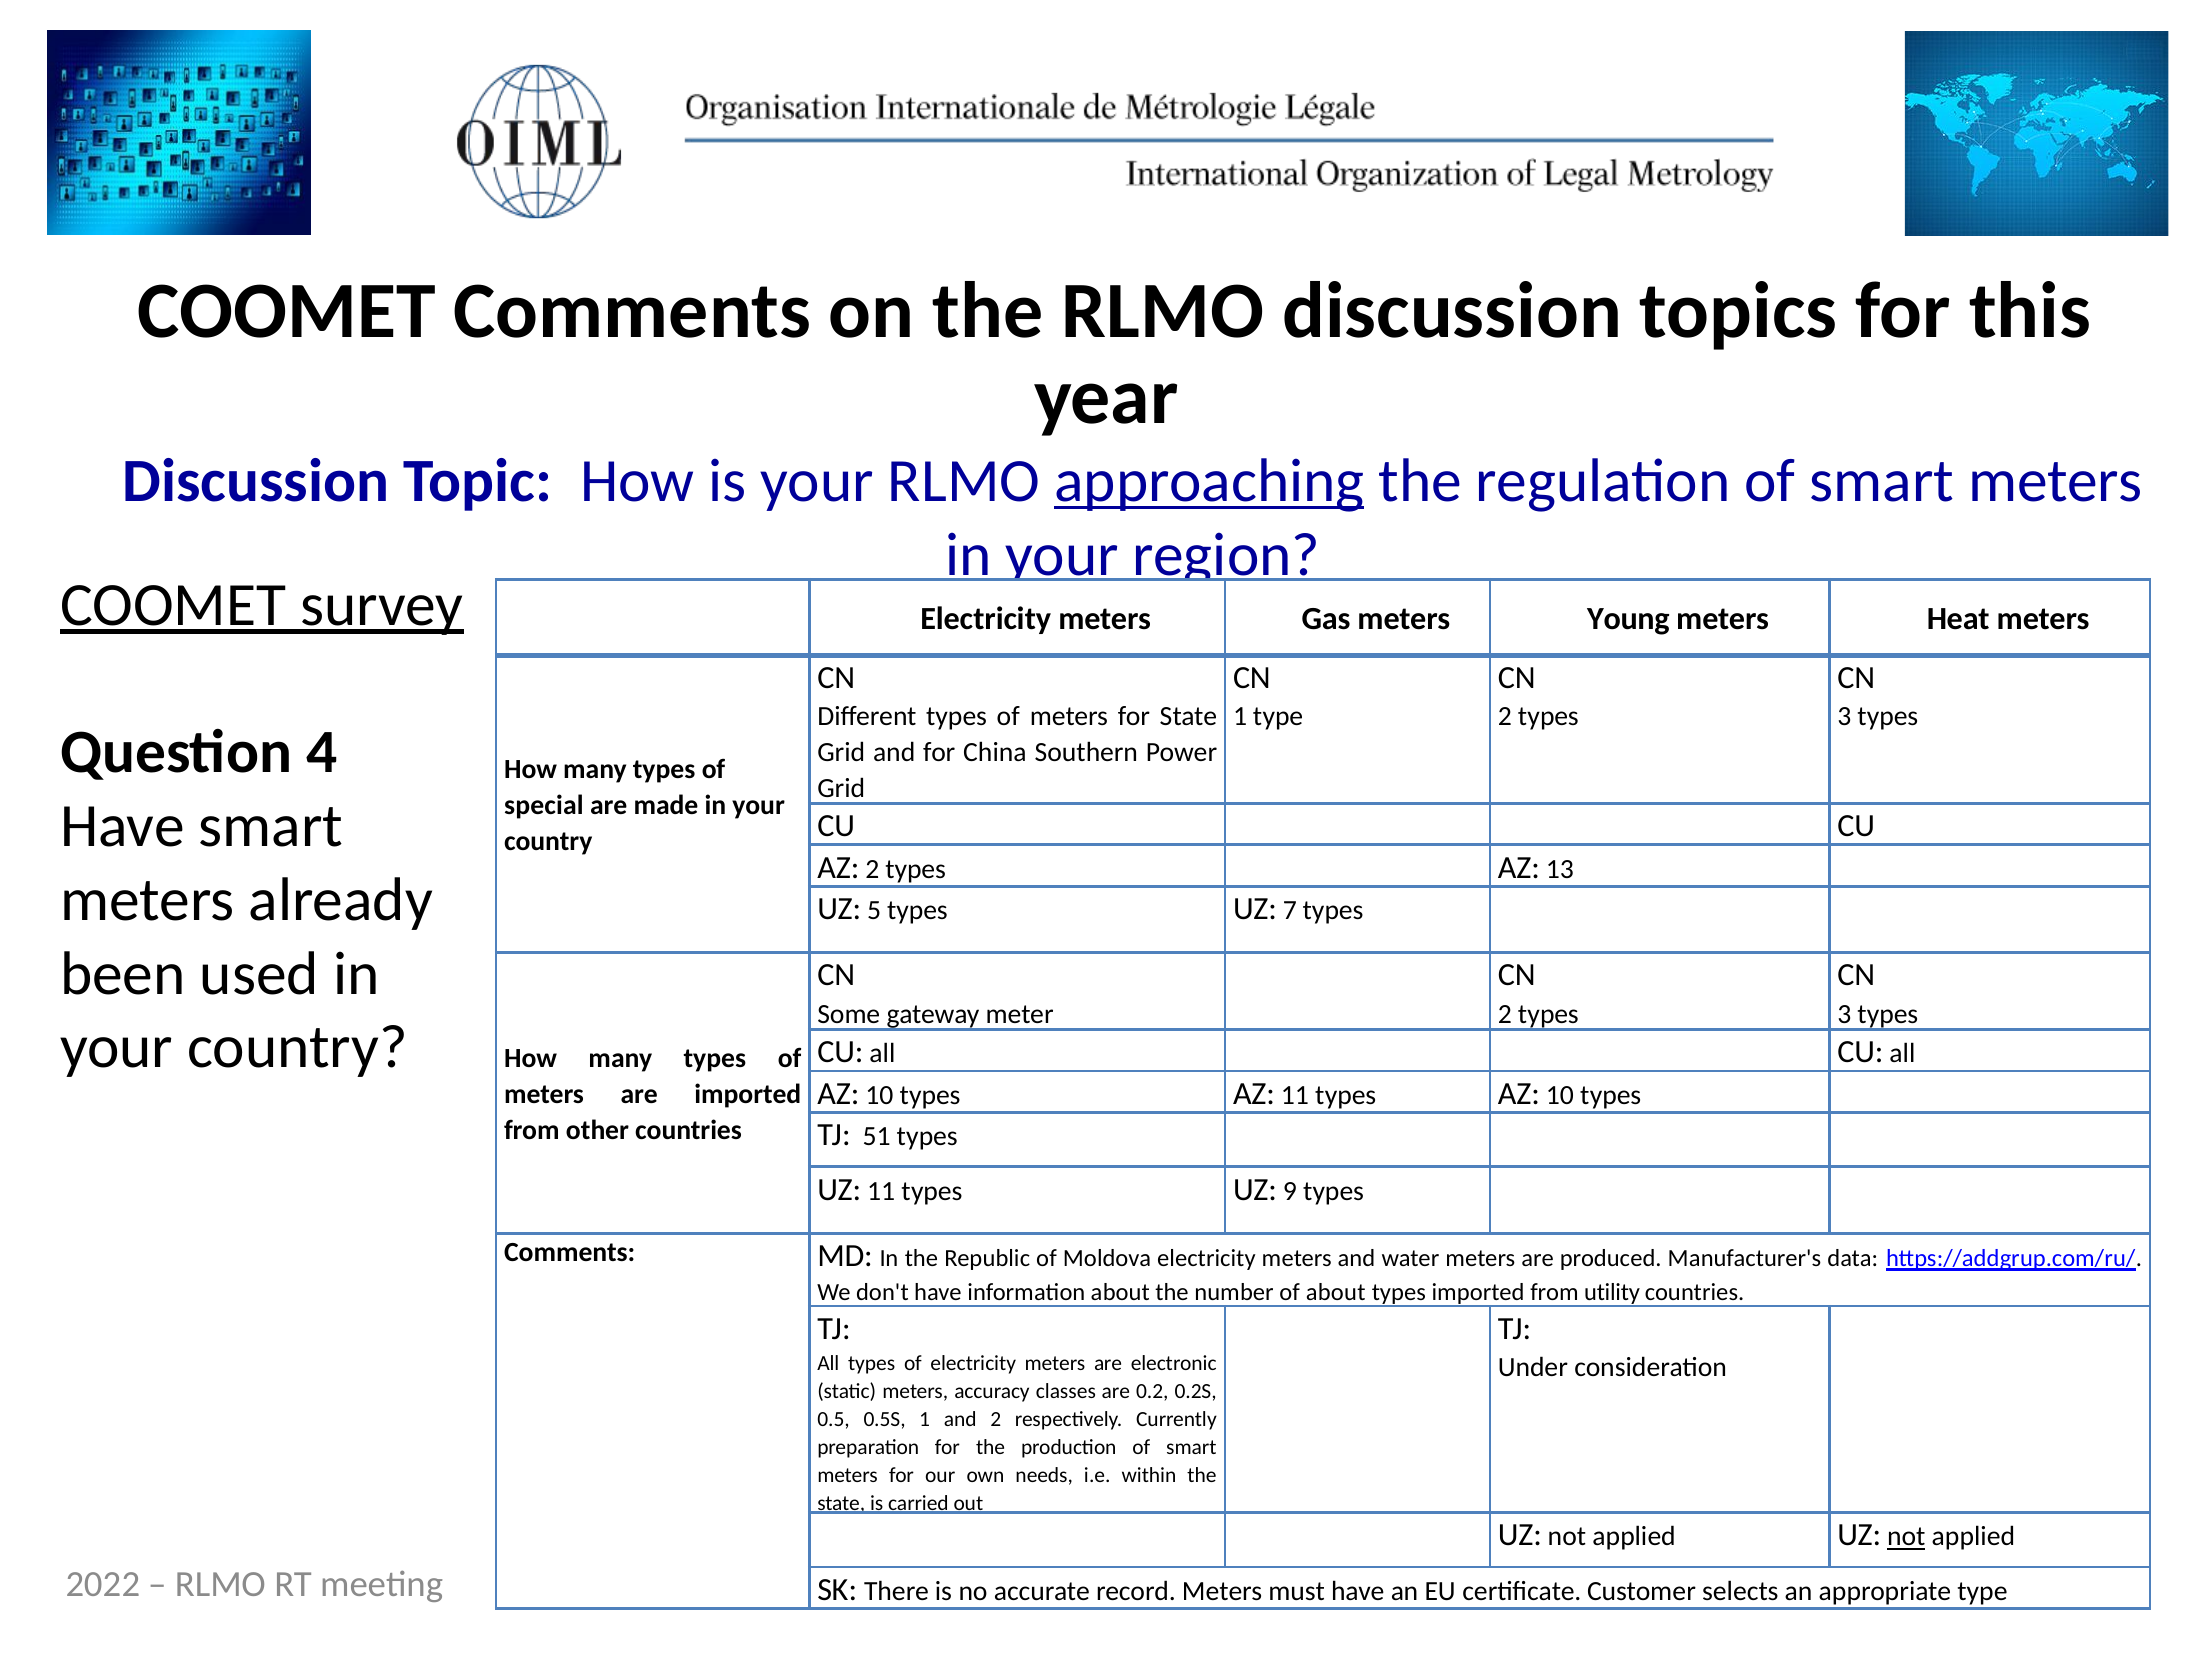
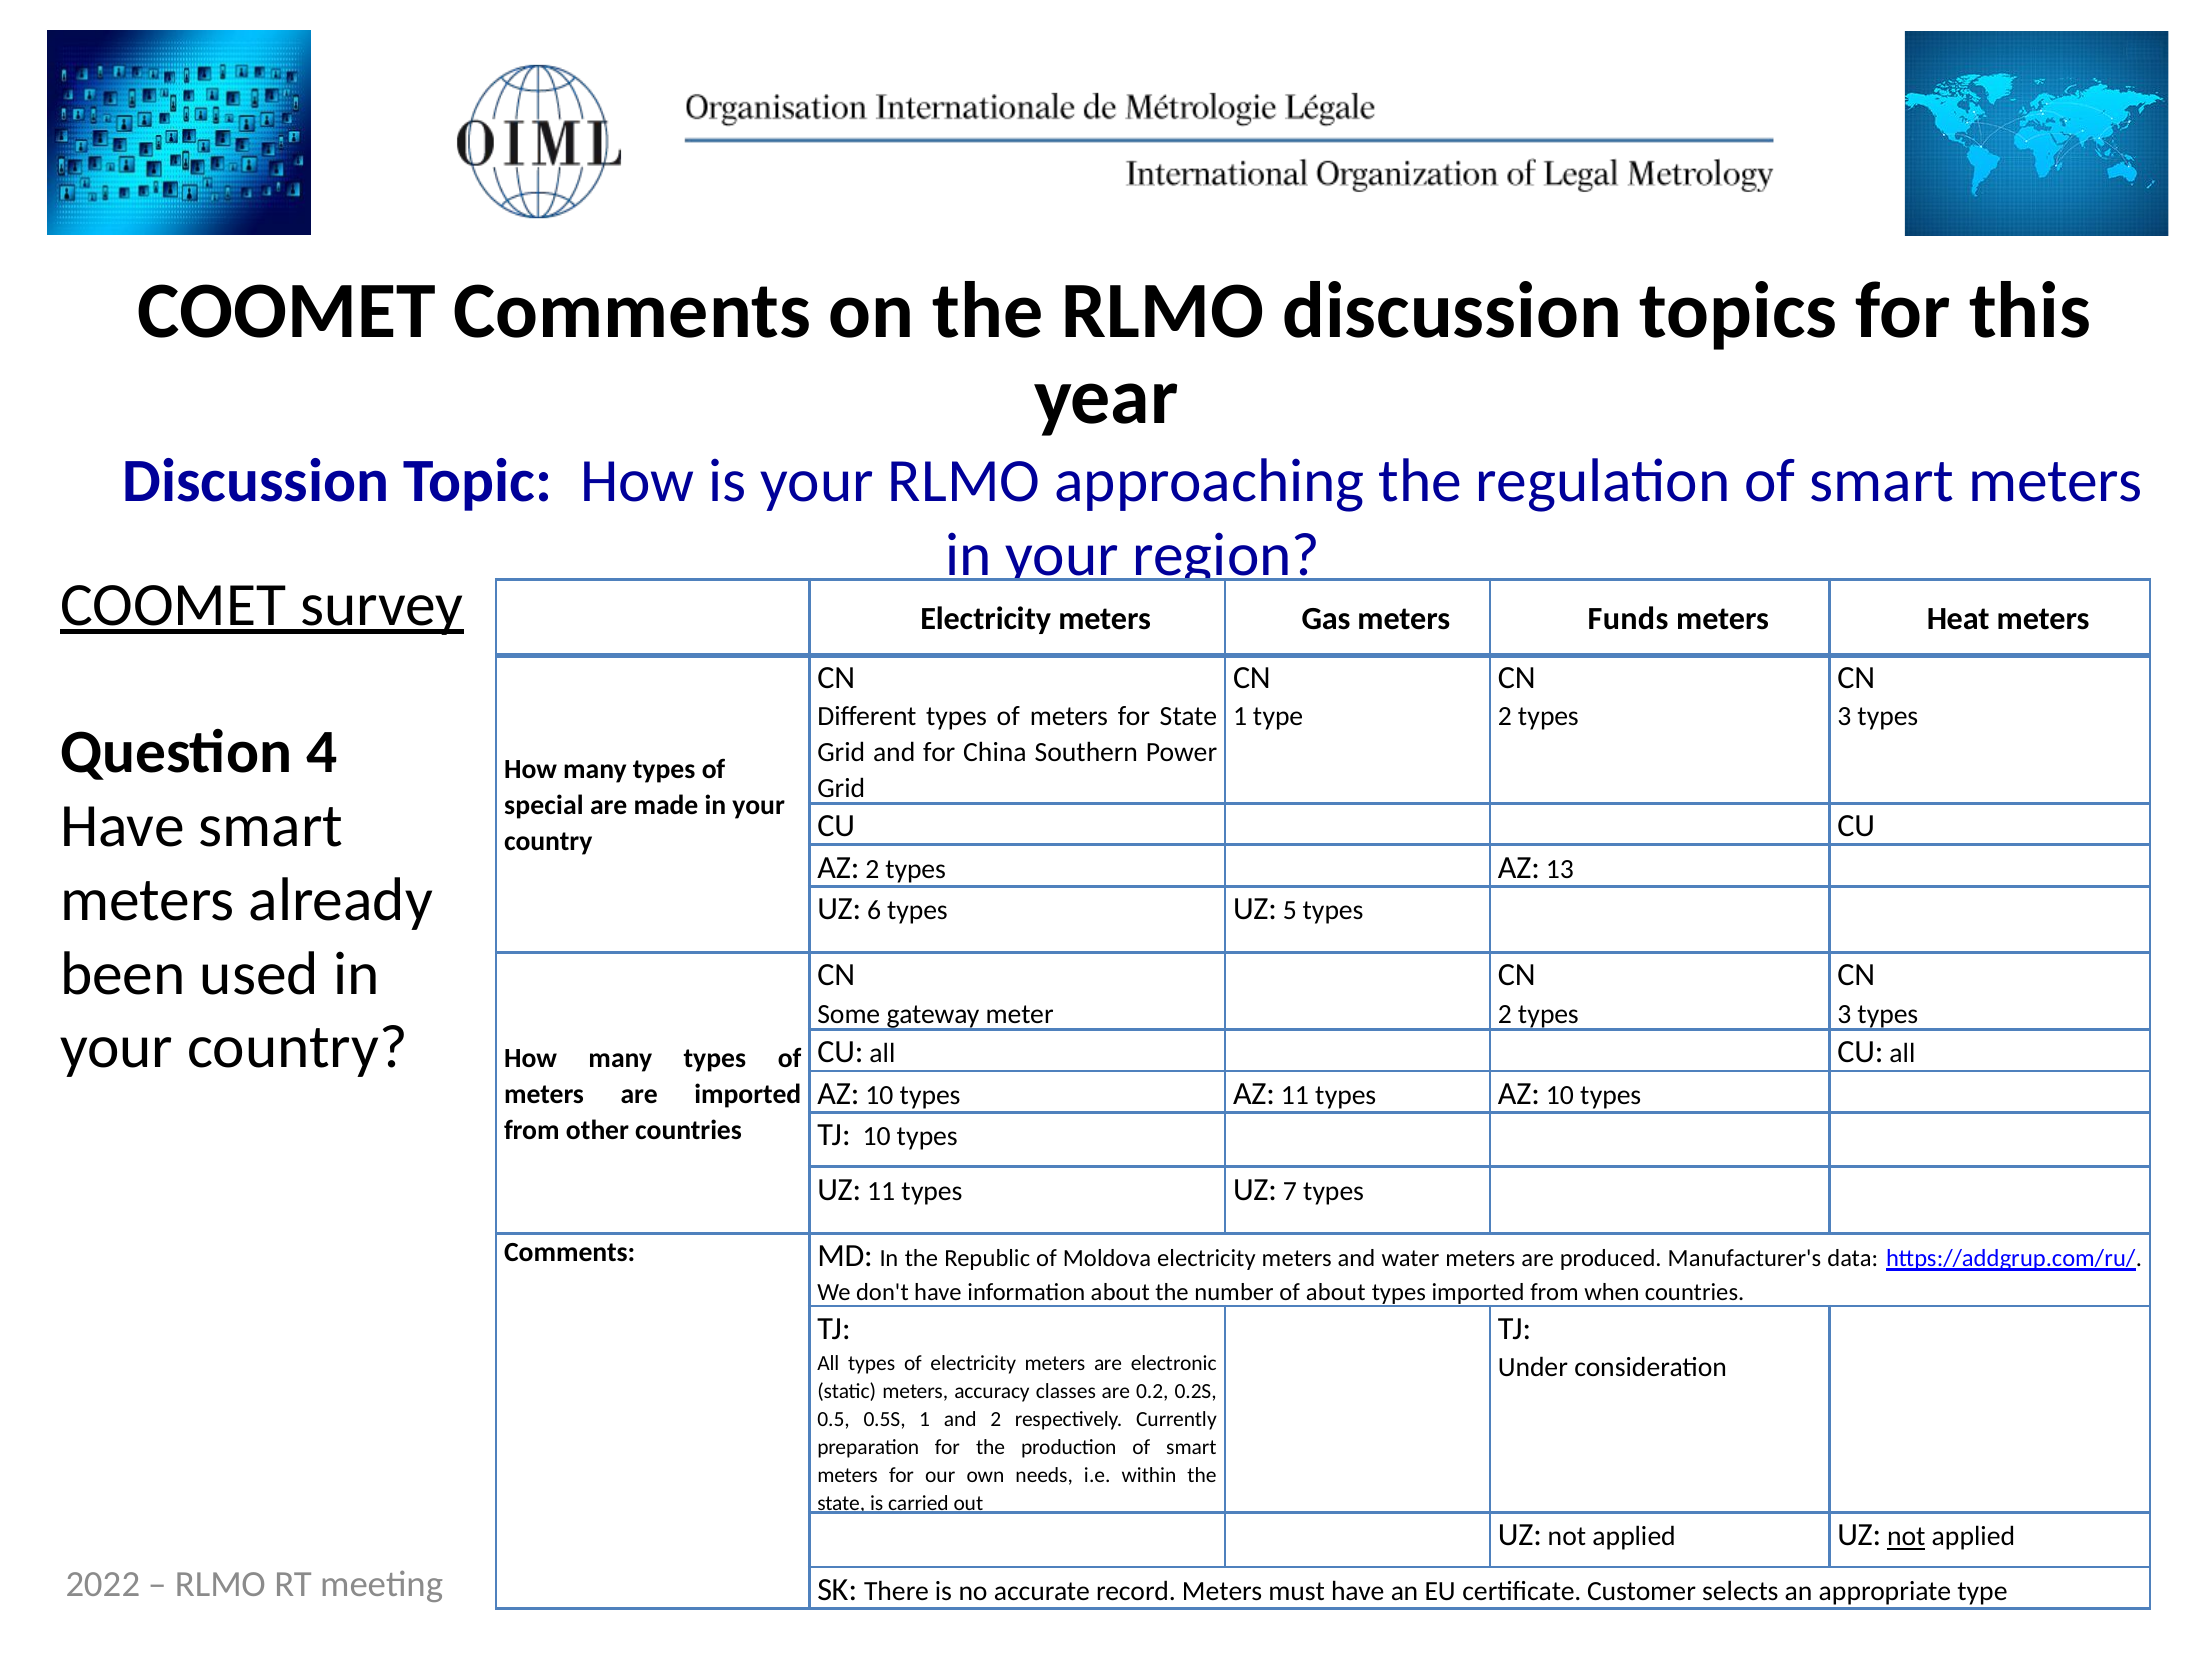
approaching underline: present -> none (1209, 481)
Young: Young -> Funds (1628, 619)
5: 5 -> 6 (874, 910)
7: 7 -> 5 (1290, 910)
TJ 51: 51 -> 10 (877, 1136)
9: 9 -> 7 (1290, 1190)
utility: utility -> when (1612, 1292)
